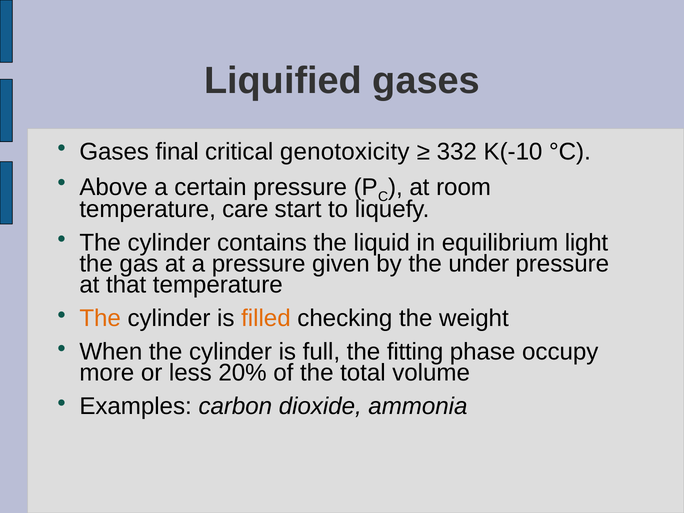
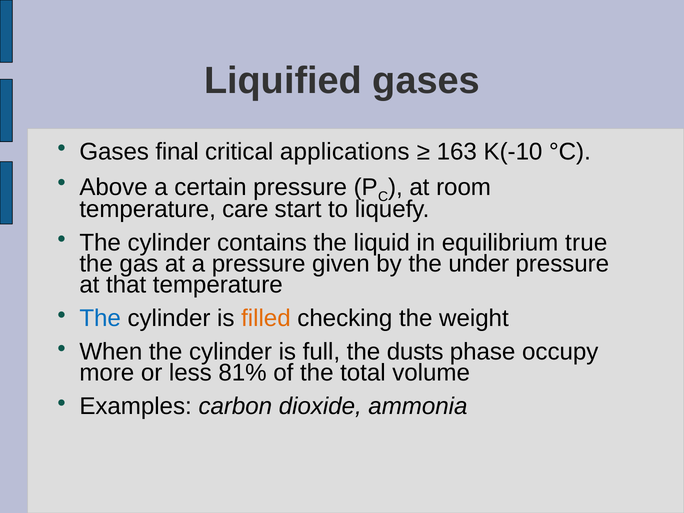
genotoxicity: genotoxicity -> applications (345, 152)
332: 332 -> 163 (457, 152)
light: light -> true (586, 243)
The colour: orange -> blue (100, 318)
fitting: fitting -> dusts (415, 352)
20%: 20% -> 81% (243, 373)
